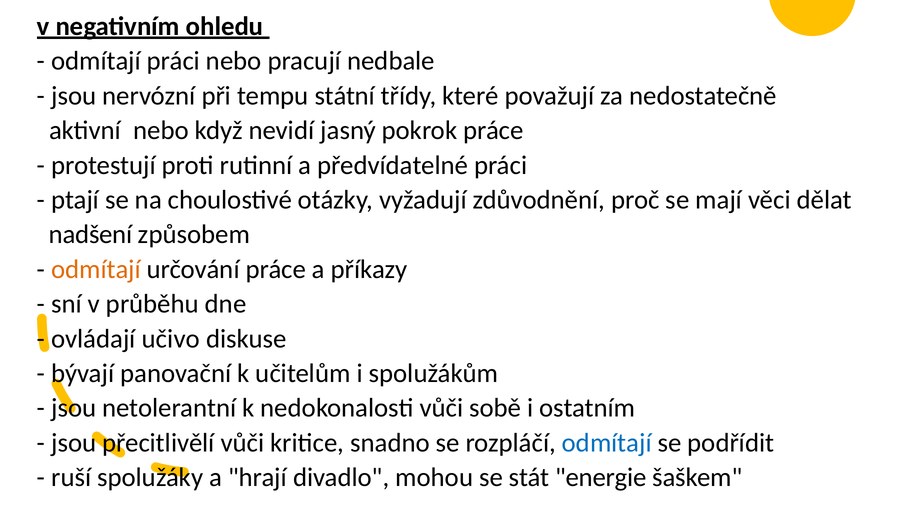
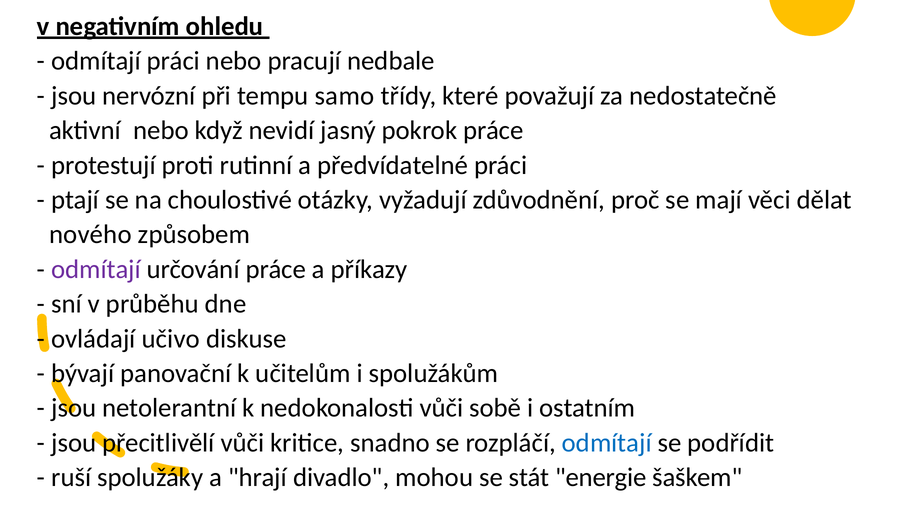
státní: státní -> samo (345, 96)
nadšení: nadšení -> nového (90, 235)
odmítají colour: orange -> purple (96, 269)
